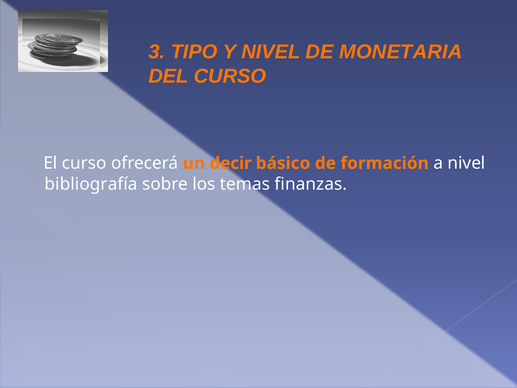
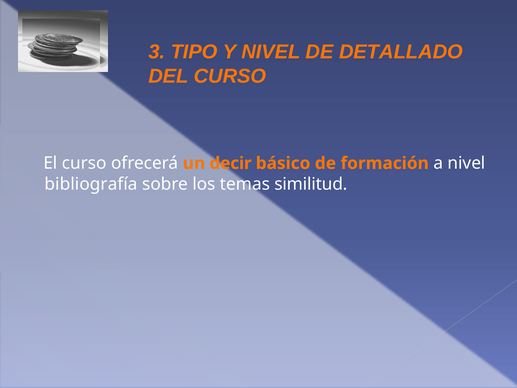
MONETARIA: MONETARIA -> DETALLADO (401, 52)
finanzas: finanzas -> similitud (311, 184)
